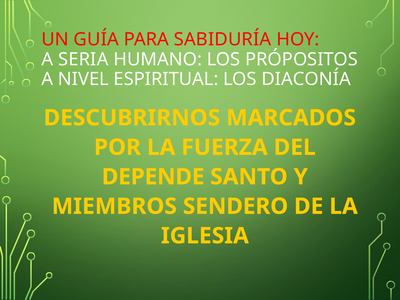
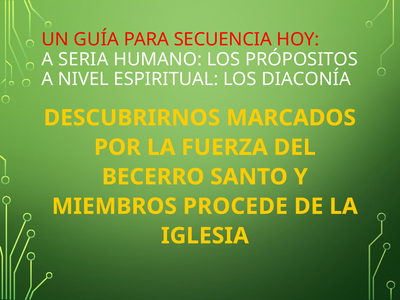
SABIDURÍA: SABIDURÍA -> SECUENCIA (223, 39)
DEPENDE: DEPENDE -> BECERRO (153, 177)
SENDERO: SENDERO -> PROCEDE (235, 206)
